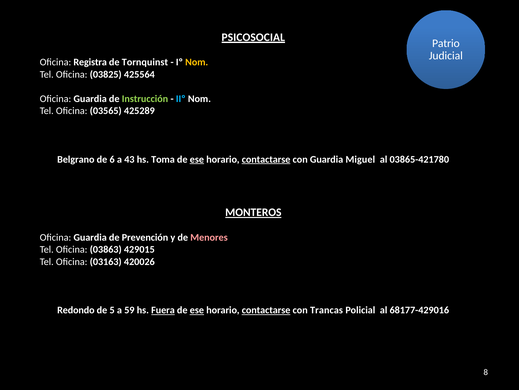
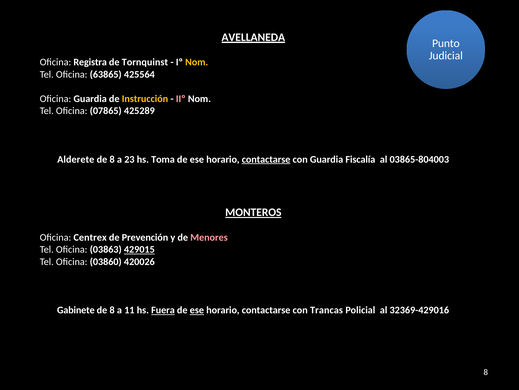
PSICOSOCIAL: PSICOSOCIAL -> AVELLANEDA (253, 37)
Patrio: Patrio -> Punto (446, 43)
03825: 03825 -> 63865 (106, 74)
Instrucción colour: light green -> yellow (145, 99)
IIº colour: light blue -> pink (181, 99)
03565: 03565 -> 07865 (106, 111)
Belgrano: Belgrano -> Alderete (76, 159)
6: 6 -> 8 (112, 159)
43: 43 -> 23 (129, 159)
ese underline: present -> none (197, 159)
Miguel: Miguel -> Fiscalía (360, 159)
03865-421780: 03865-421780 -> 03865-804003 (419, 159)
Guardia: Guardia -> Centrex (90, 237)
429015 underline: none -> present (139, 249)
03163: 03163 -> 03860 (106, 261)
Redondo: Redondo -> Gabinete (76, 310)
5: 5 -> 8 (112, 310)
59: 59 -> 11 (129, 310)
contactarse underline: present -> none (266, 310)
68177-429016: 68177-429016 -> 32369-429016 (419, 310)
